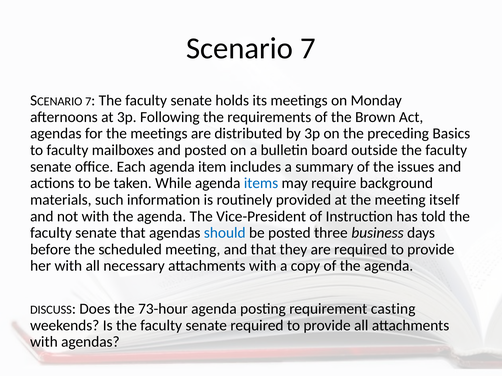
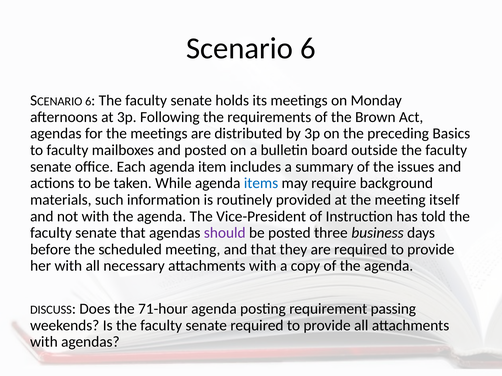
Scenario 7: 7 -> 6 (308, 49)
7: 7 -> 6 (88, 102)
should colour: blue -> purple (225, 233)
73-hour: 73-hour -> 71-hour (163, 309)
casting: casting -> passing (393, 309)
